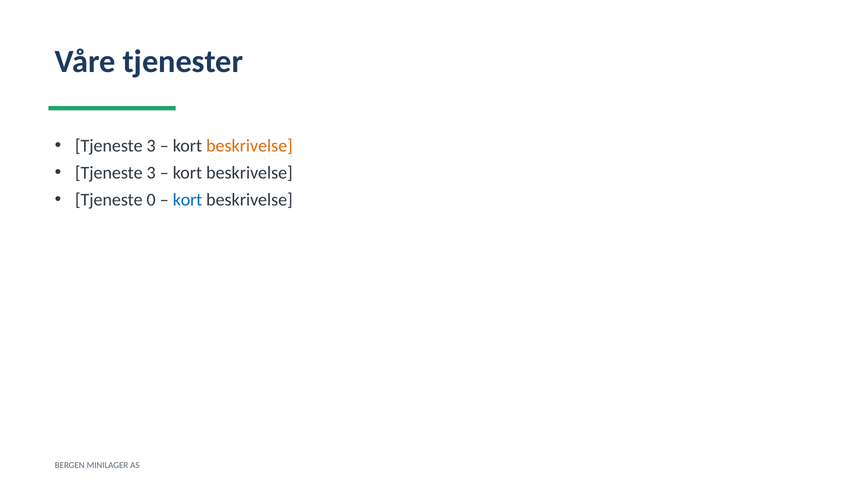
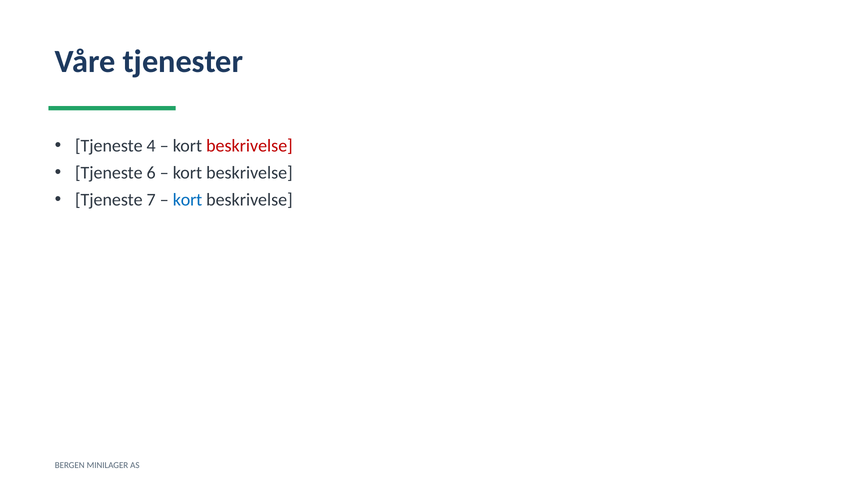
3: 3 -> 4 (151, 146)
beskrivelse colour: orange -> red (249, 146)
3: 3 -> 6 (151, 173)
0: 0 -> 7 (151, 200)
